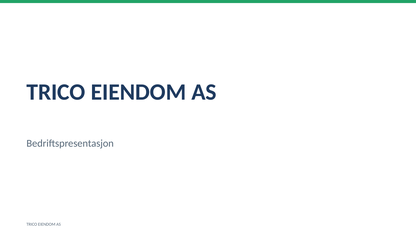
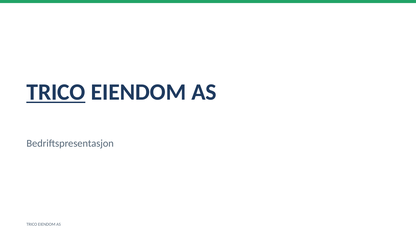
TRICO underline: none -> present (56, 92)
